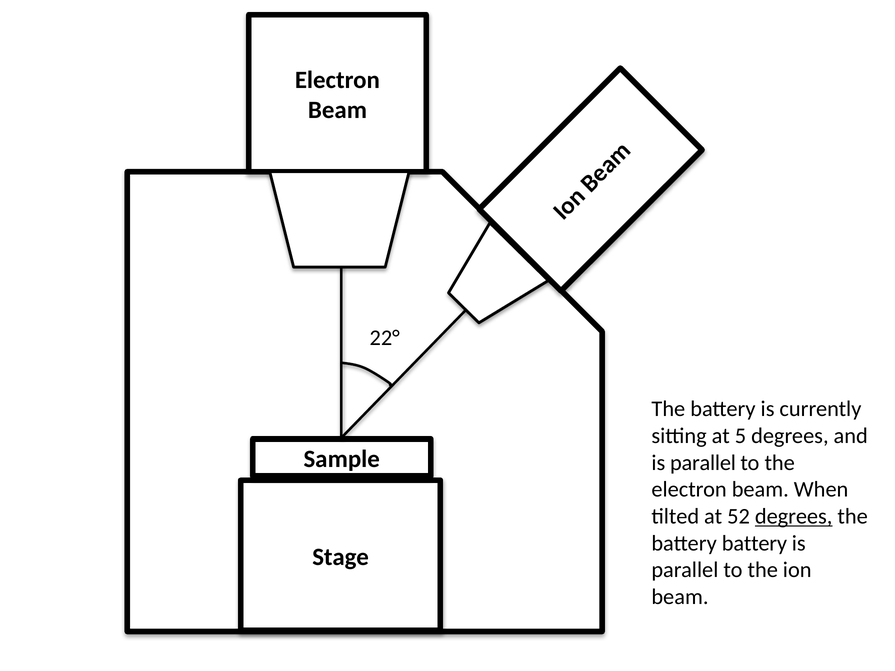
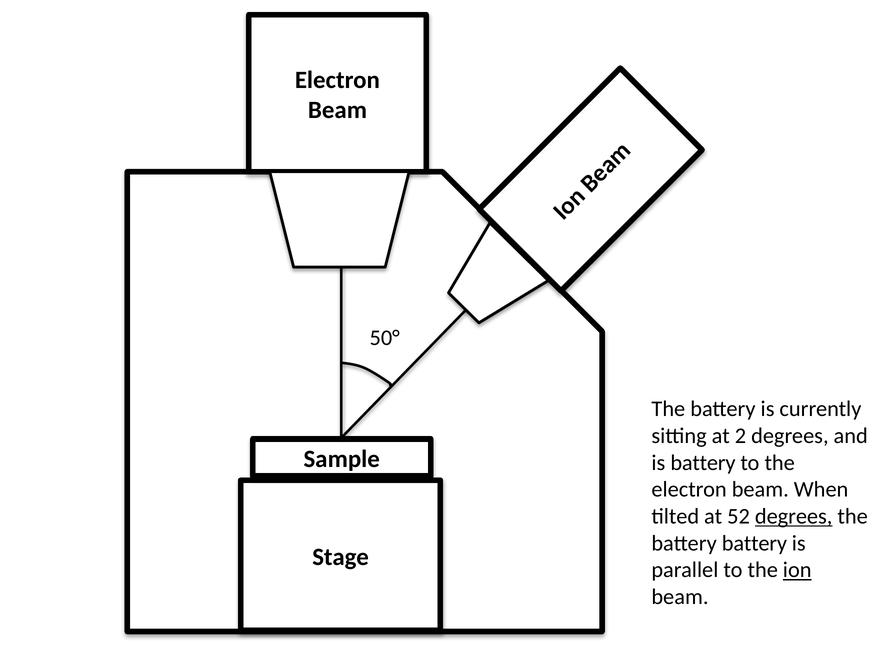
22°: 22° -> 50° (385, 338)
5: 5 -> 2 (740, 436)
parallel: parallel -> battery (703, 463)
ion underline: none -> present (797, 570)
